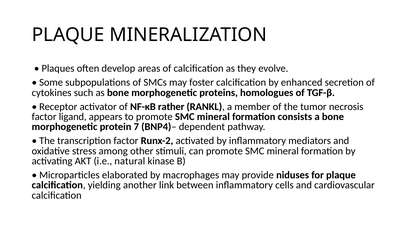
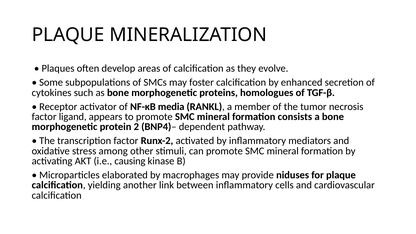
rather: rather -> media (171, 107)
7: 7 -> 2 (136, 127)
natural: natural -> causing (130, 161)
